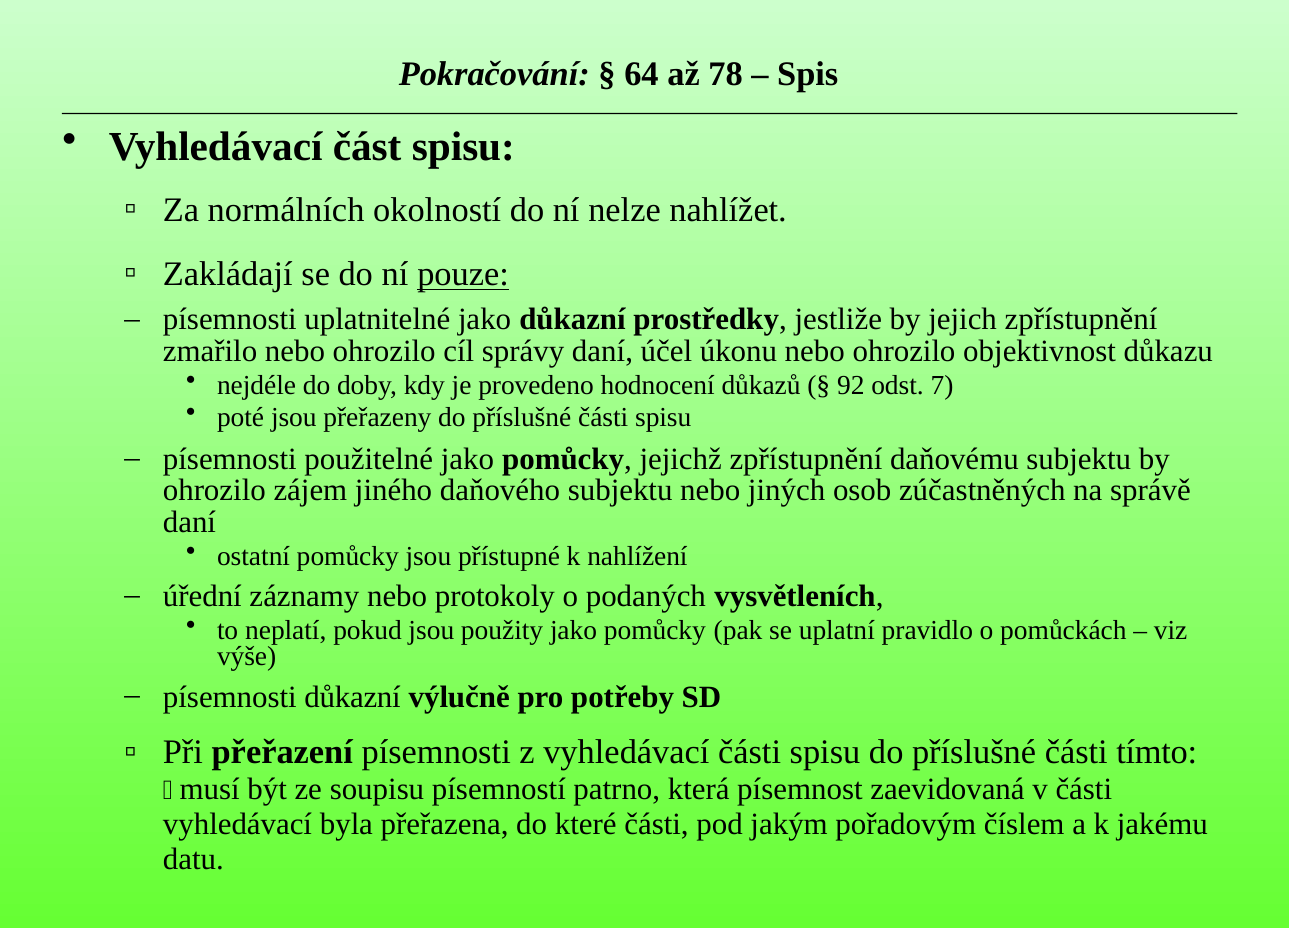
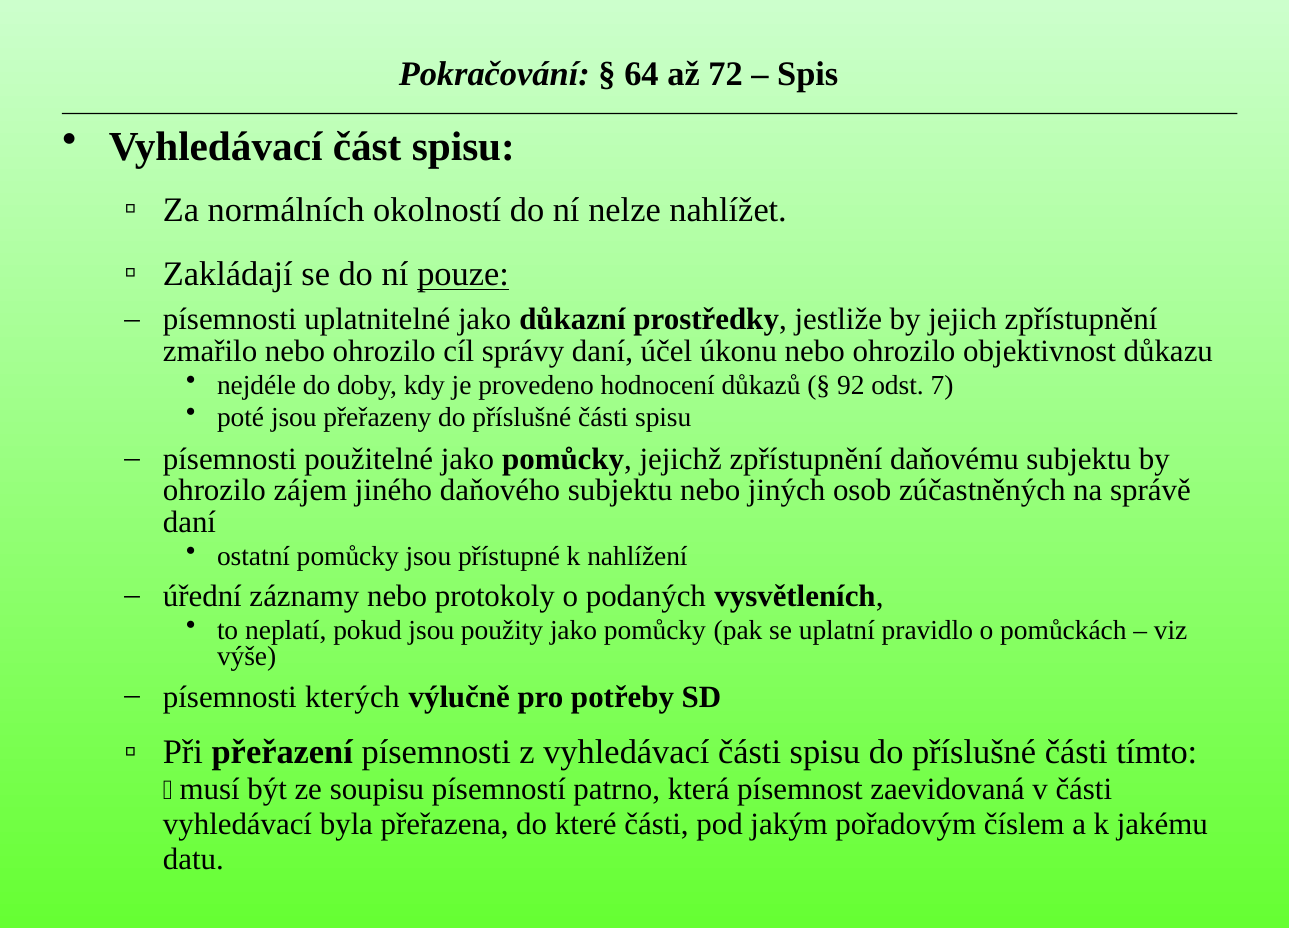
78: 78 -> 72 (726, 75)
písemnosti důkazní: důkazní -> kterých (352, 697)
